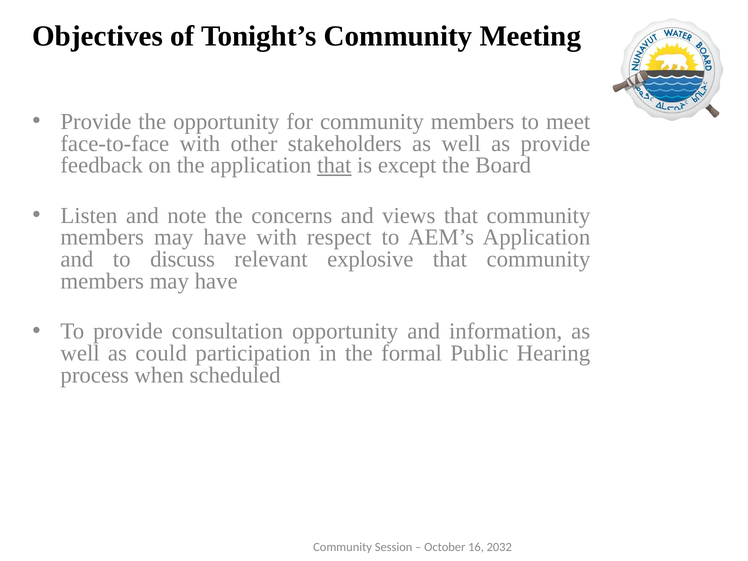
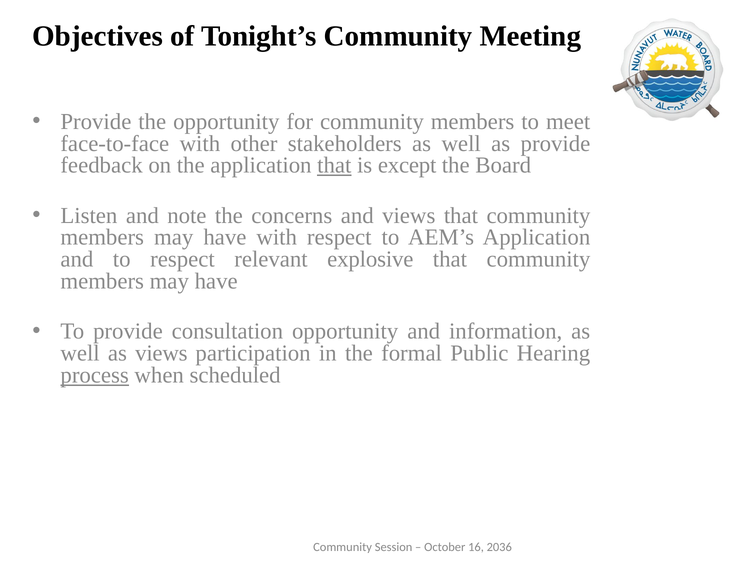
to discuss: discuss -> respect (182, 259)
as could: could -> views (161, 353)
process underline: none -> present (95, 375)
2032: 2032 -> 2036 (499, 547)
